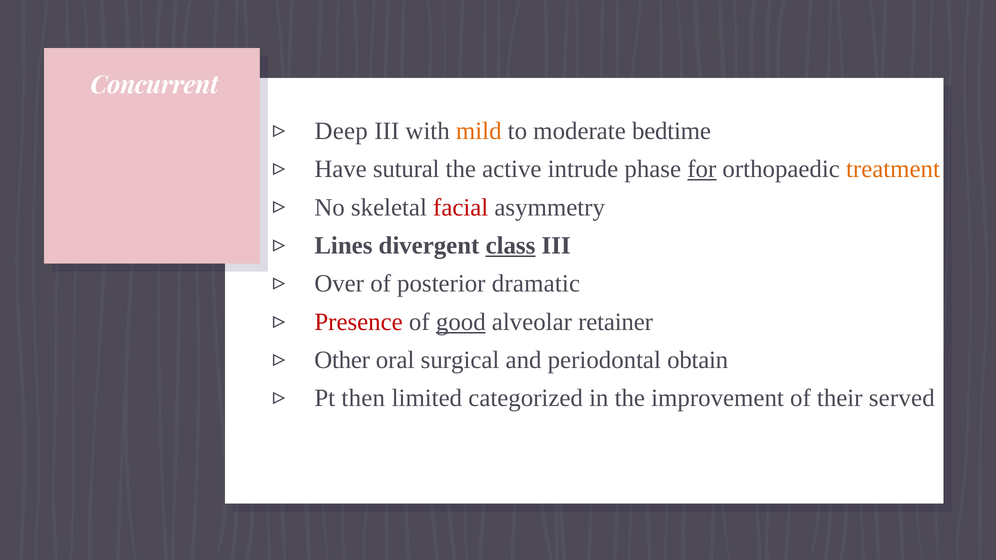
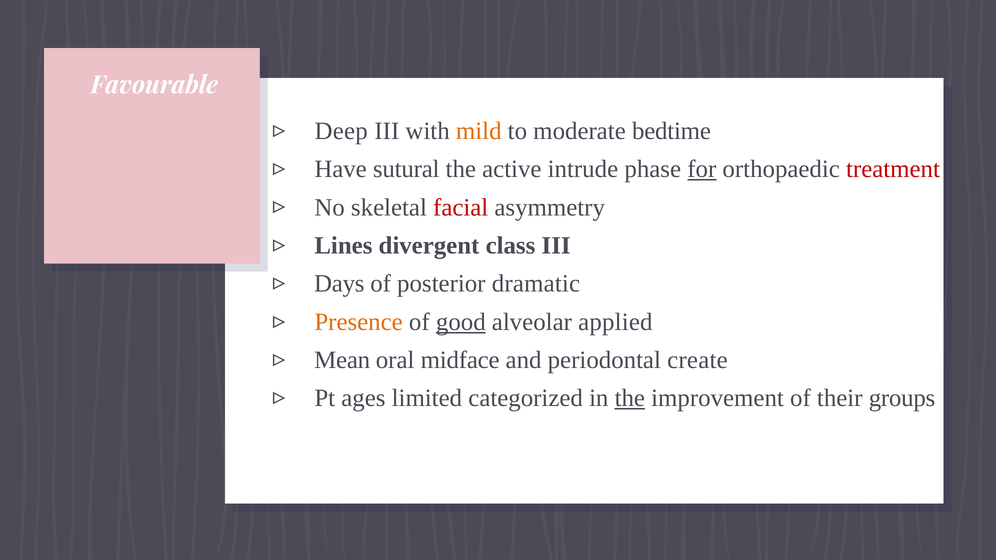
Concurrent: Concurrent -> Favourable (154, 85)
treatment colour: orange -> red (893, 169)
class underline: present -> none (510, 246)
Over: Over -> Days (339, 284)
Presence colour: red -> orange (359, 322)
retainer: retainer -> applied (615, 322)
Other: Other -> Mean (342, 360)
surgical: surgical -> midface (460, 360)
obtain: obtain -> create (697, 360)
then: then -> ages (363, 398)
the underline: none -> present (630, 398)
served: served -> groups (902, 398)
